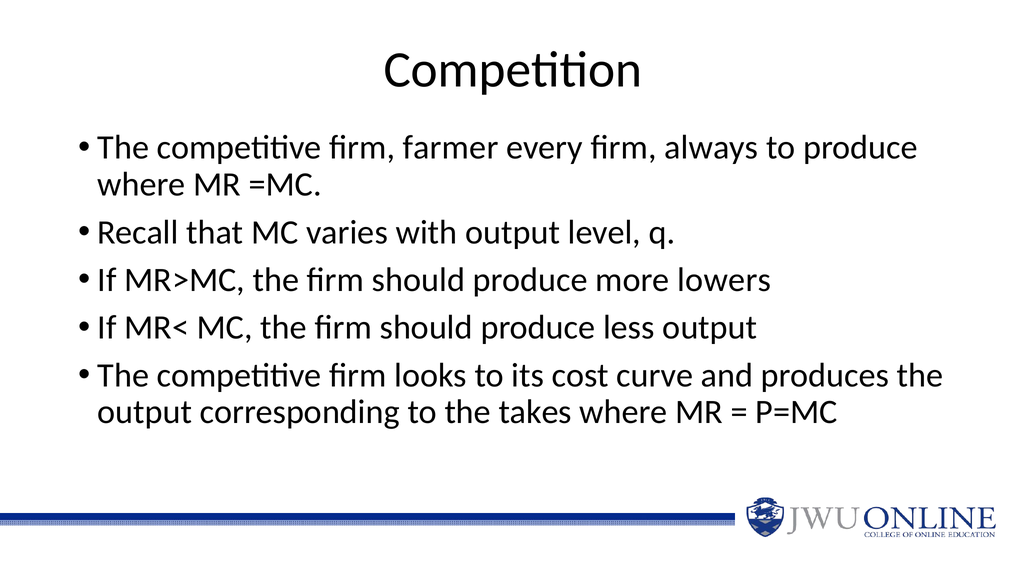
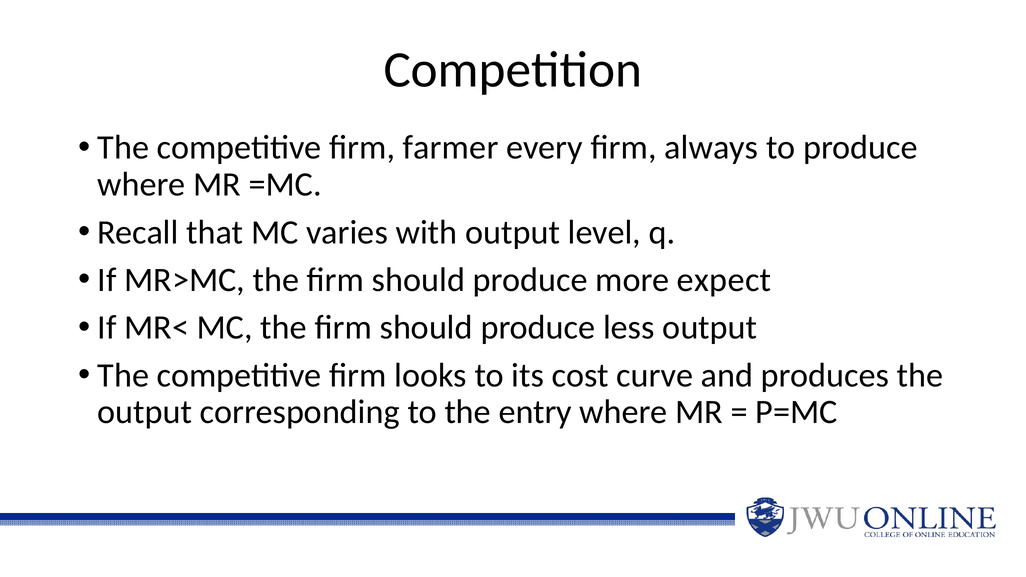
lowers: lowers -> expect (724, 280)
takes: takes -> entry (535, 412)
